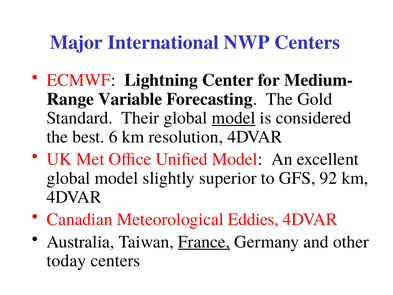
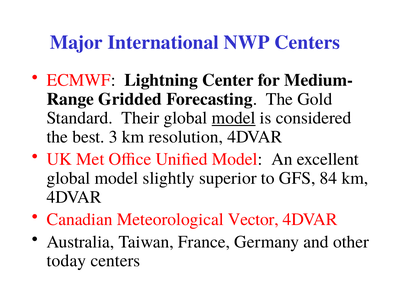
Variable: Variable -> Gridded (130, 99)
6: 6 -> 3 (113, 137)
92: 92 -> 84 (328, 178)
Eddies: Eddies -> Vector (253, 219)
France underline: present -> none (204, 242)
